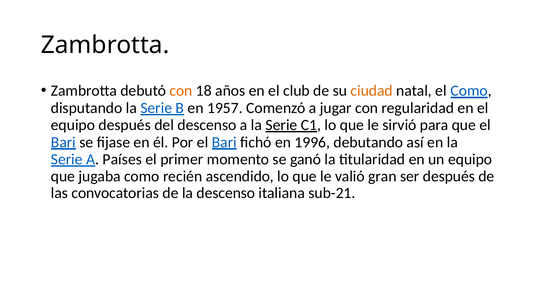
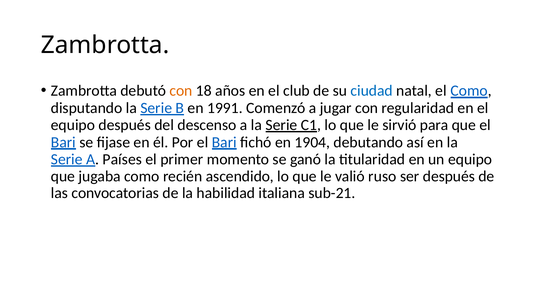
ciudad colour: orange -> blue (372, 91)
1957: 1957 -> 1991 (225, 108)
1996: 1996 -> 1904 (312, 142)
gran: gran -> ruso (382, 177)
la descenso: descenso -> habilidad (226, 193)
